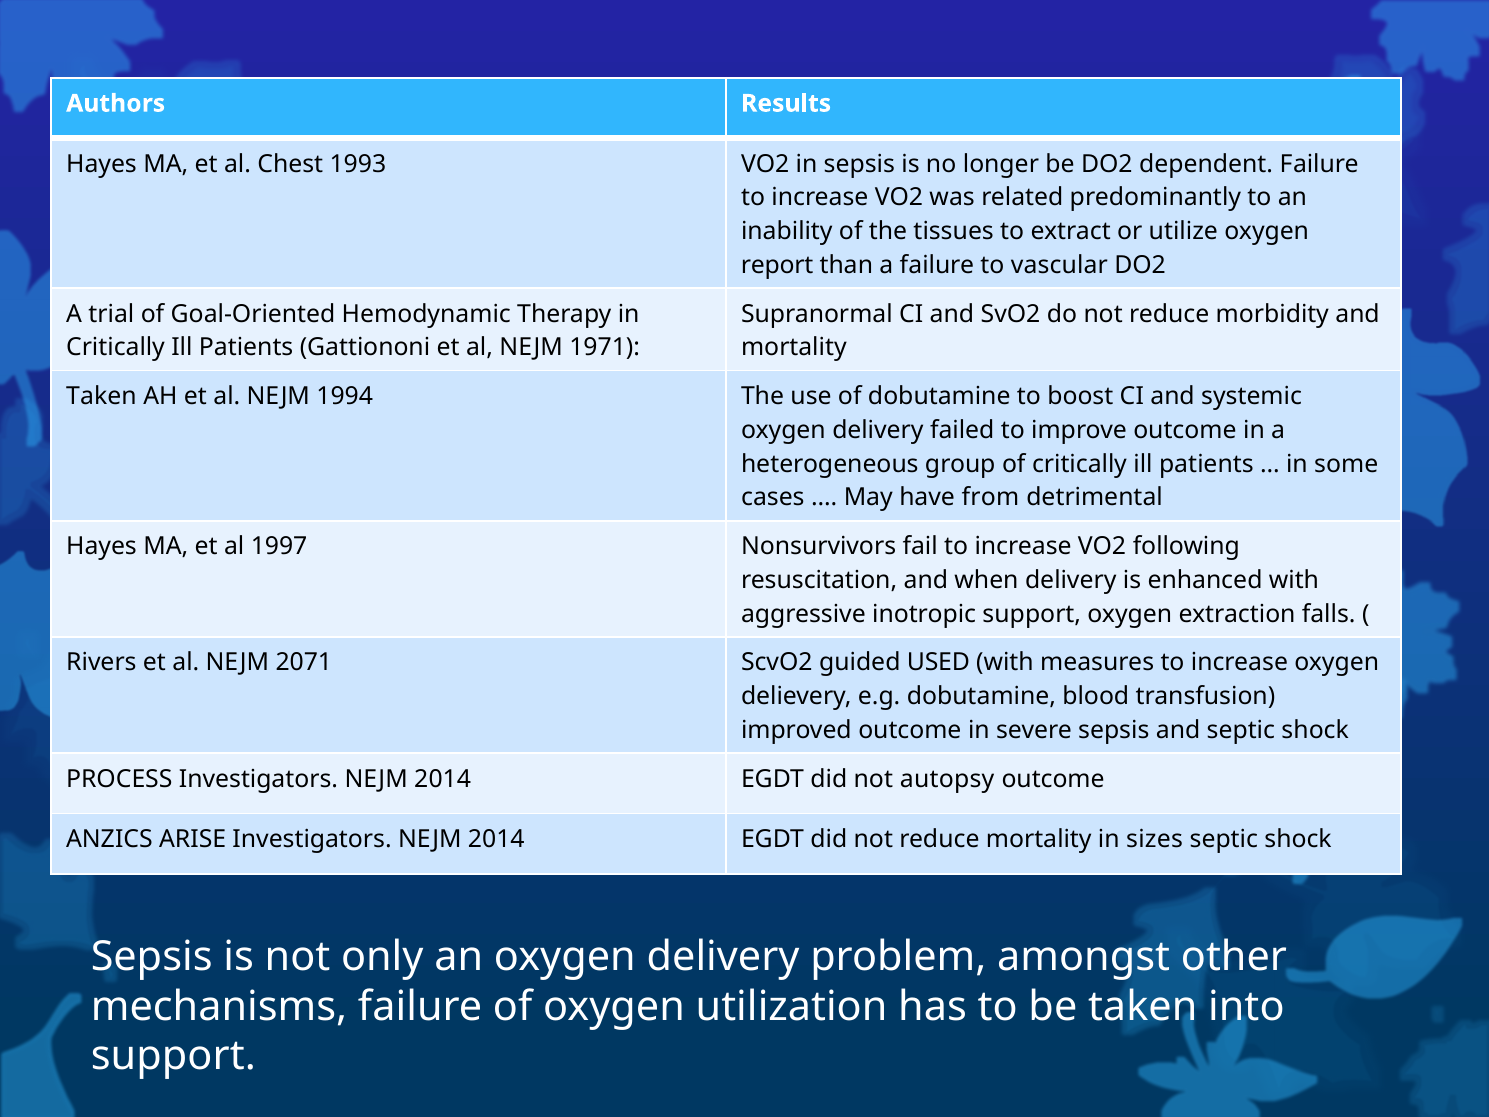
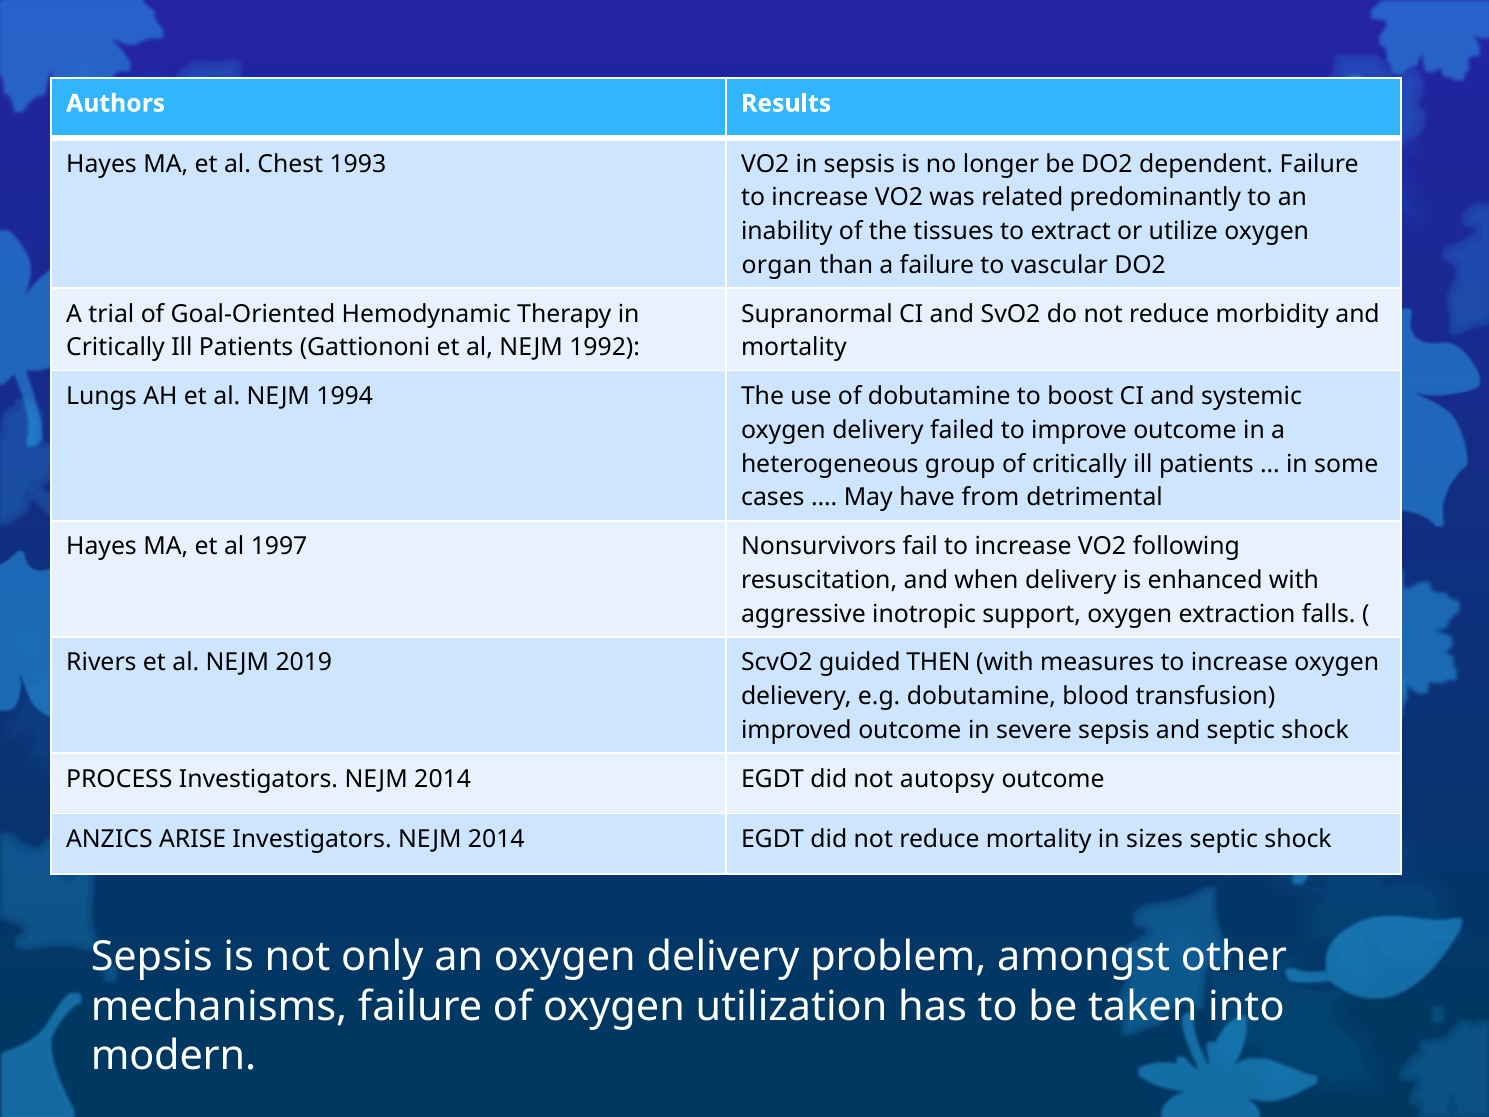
report: report -> organ (777, 265)
1971: 1971 -> 1992 (605, 348)
Taken: Taken -> Lungs (102, 396)
2071: 2071 -> 2019 (304, 663)
USED: USED -> THEN (938, 663)
support: support -> modern (173, 1056)
